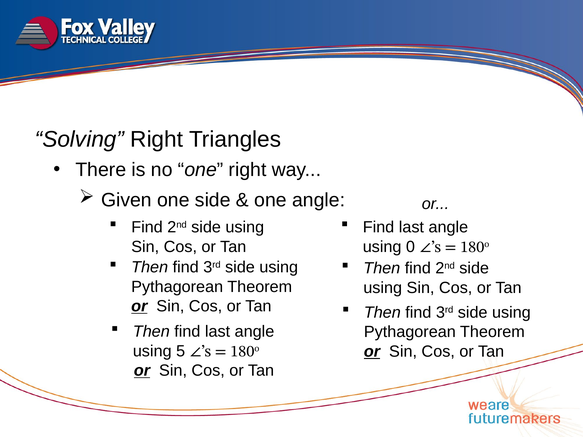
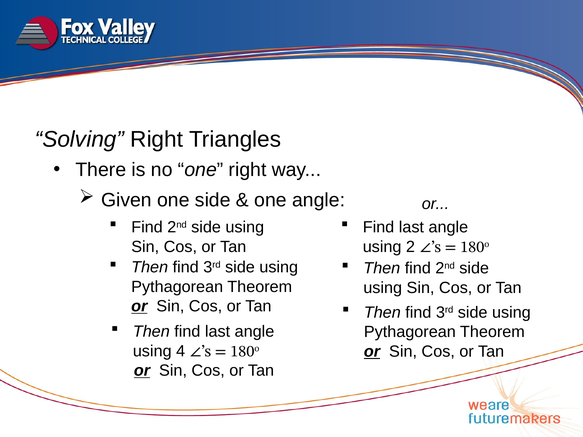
0: 0 -> 2 (410, 247)
5: 5 -> 4 (181, 351)
